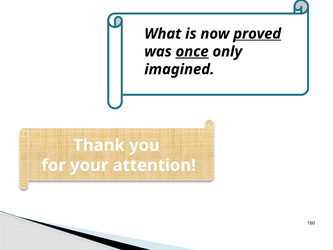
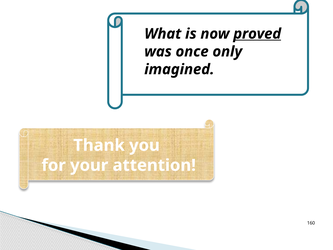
once underline: present -> none (192, 52)
